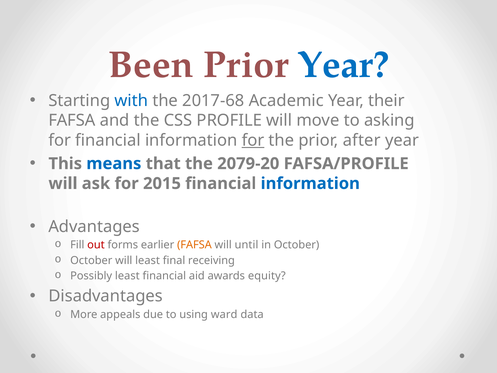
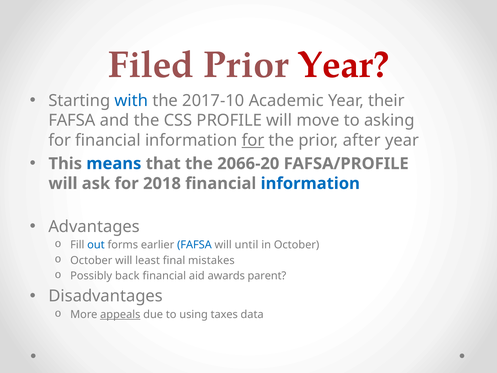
Been: Been -> Filed (151, 65)
Year colour: blue -> red (343, 65)
2017-68: 2017-68 -> 2017-10 (213, 101)
2079-20: 2079-20 -> 2066-20 (248, 164)
2015: 2015 -> 2018 (162, 183)
out colour: red -> blue (96, 245)
FAFSA colour: orange -> blue (194, 245)
receiving: receiving -> mistakes (211, 260)
Possibly least: least -> back (127, 276)
equity: equity -> parent (267, 276)
appeals underline: none -> present (120, 314)
ward: ward -> taxes (224, 314)
